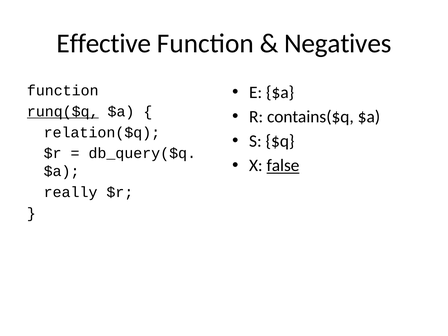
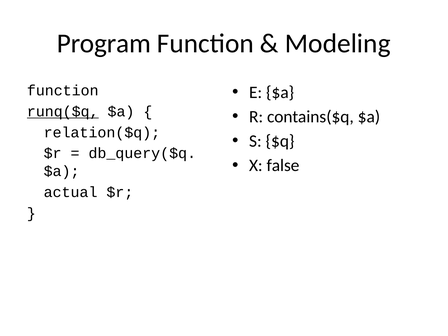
Effective: Effective -> Program (104, 43)
Negatives: Negatives -> Modeling (338, 43)
false underline: present -> none (283, 166)
really: really -> actual (71, 192)
